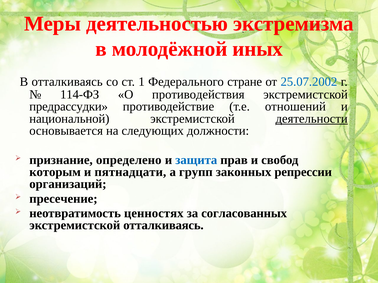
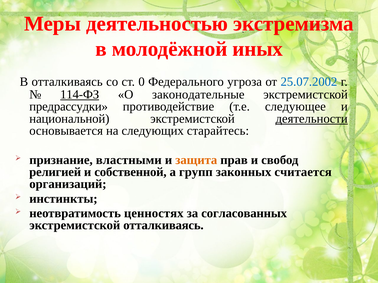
1: 1 -> 0 (142, 82)
стране: стране -> угроза (245, 82)
114-ФЗ underline: none -> present (80, 95)
противодействия: противодействия -> законодательные (198, 95)
отношений: отношений -> следующее (295, 107)
должности: должности -> старайтесь (218, 131)
определено: определено -> властными (129, 160)
защита colour: blue -> orange (196, 160)
которым: которым -> религией (55, 172)
пятнадцати: пятнадцати -> собственной (130, 172)
репрессии: репрессии -> считается (303, 172)
пресечение: пресечение -> инстинкты (63, 199)
